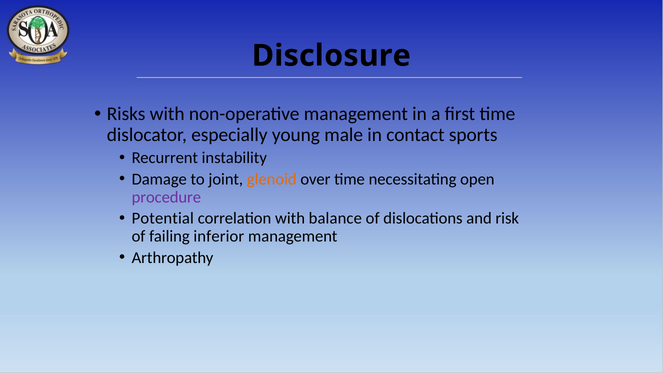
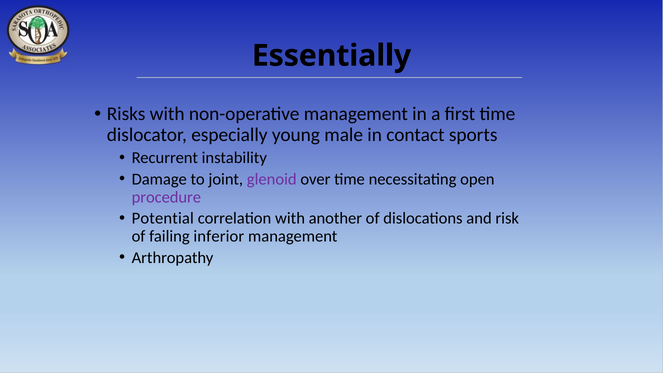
Disclosure: Disclosure -> Essentially (331, 56)
glenoid colour: orange -> purple (272, 179)
balance: balance -> another (335, 218)
